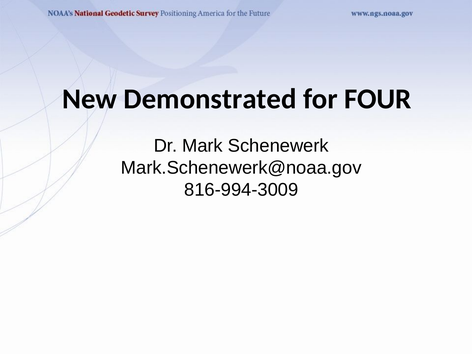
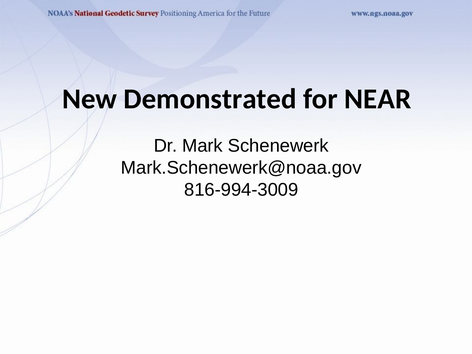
FOUR: FOUR -> NEAR (378, 99)
